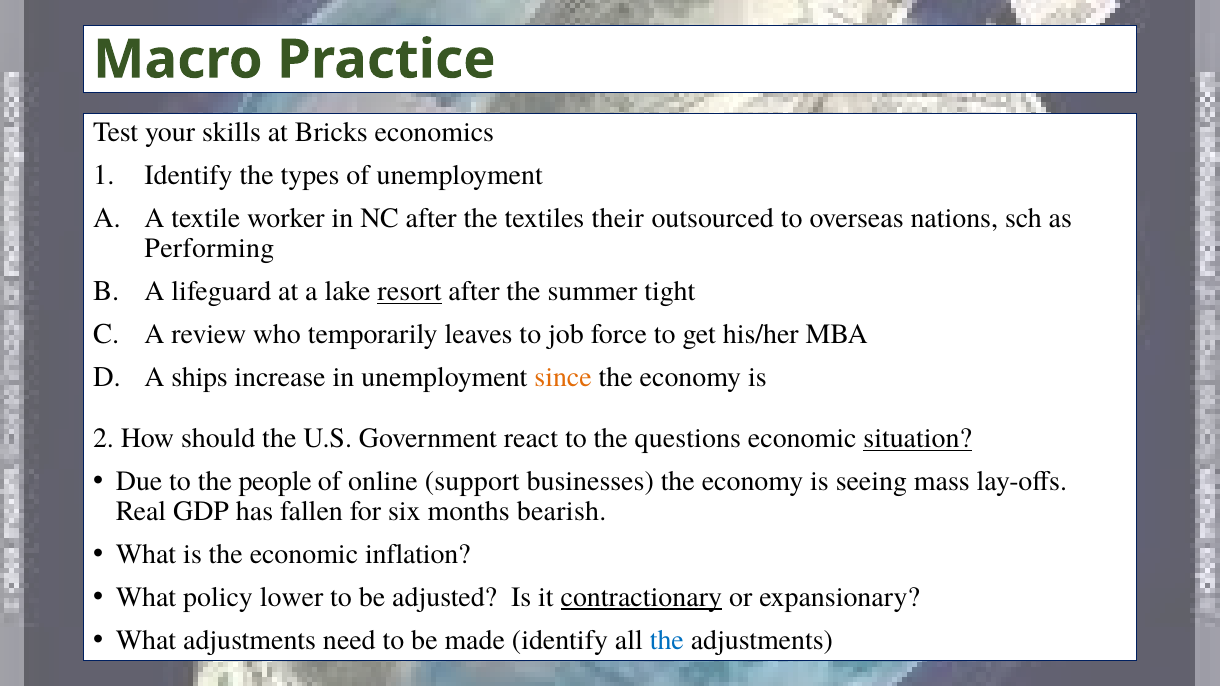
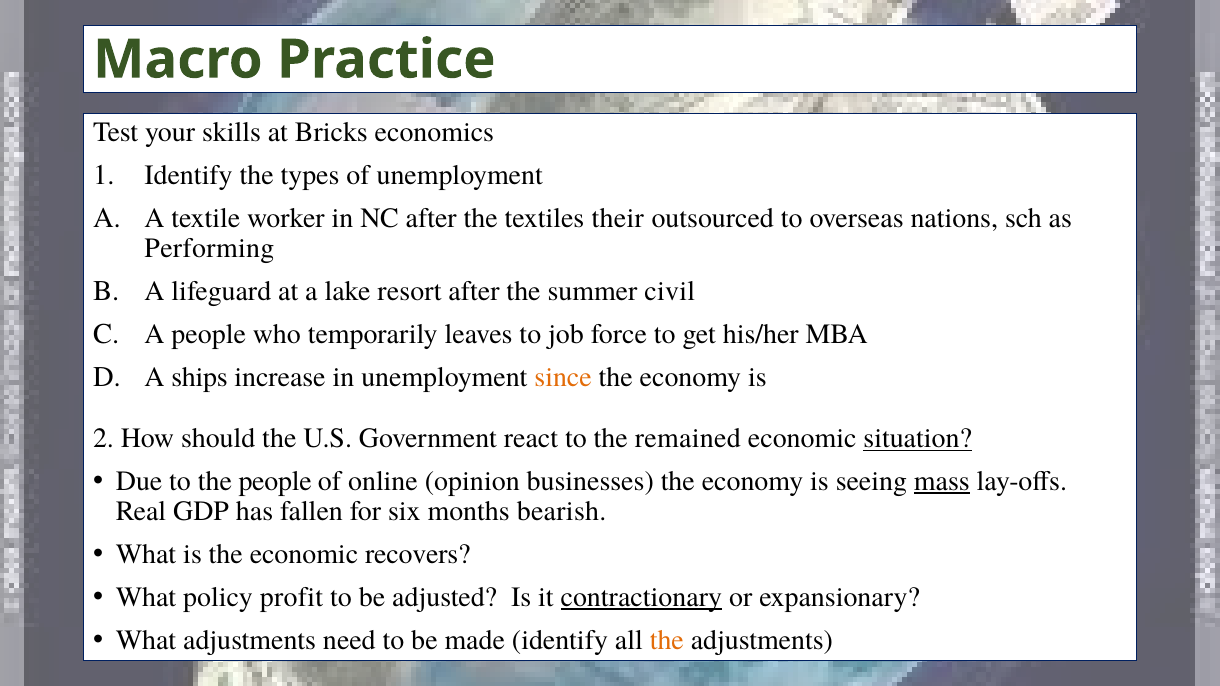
resort underline: present -> none (409, 292)
tight: tight -> civil (670, 292)
A review: review -> people (209, 335)
questions: questions -> remained (688, 439)
support: support -> opinion (472, 481)
mass underline: none -> present (942, 481)
inflation: inflation -> recovers (418, 555)
lower: lower -> profit (291, 597)
the colour: blue -> orange (667, 640)
